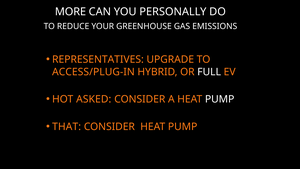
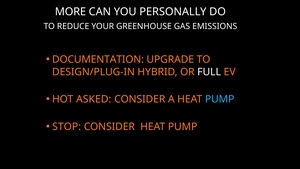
REPRESENTATIVES: REPRESENTATIVES -> DOCUMENTATION (98, 59)
ACCESS/PLUG-IN: ACCESS/PLUG-IN -> DESIGN/PLUG-IN (93, 72)
PUMP colour: white -> light blue (220, 99)
THAT: THAT -> STOP (67, 127)
